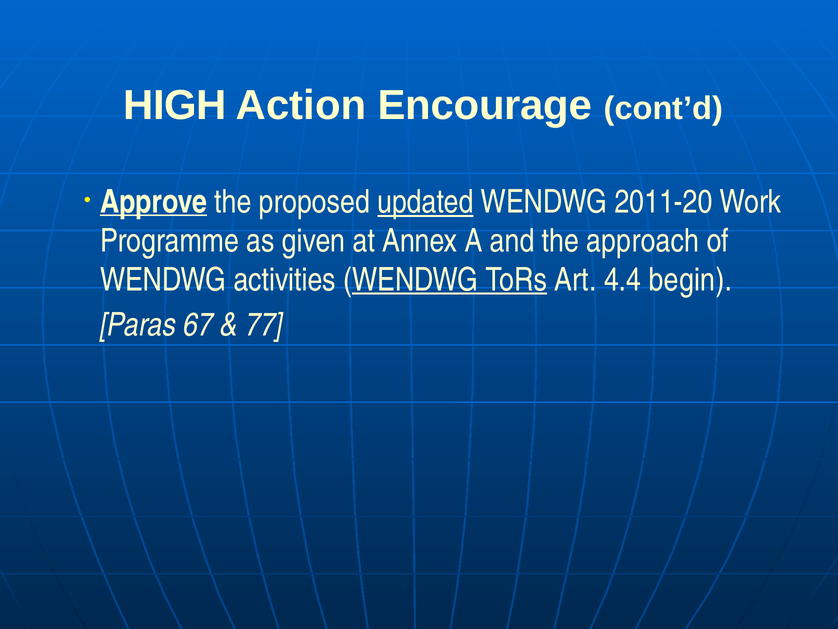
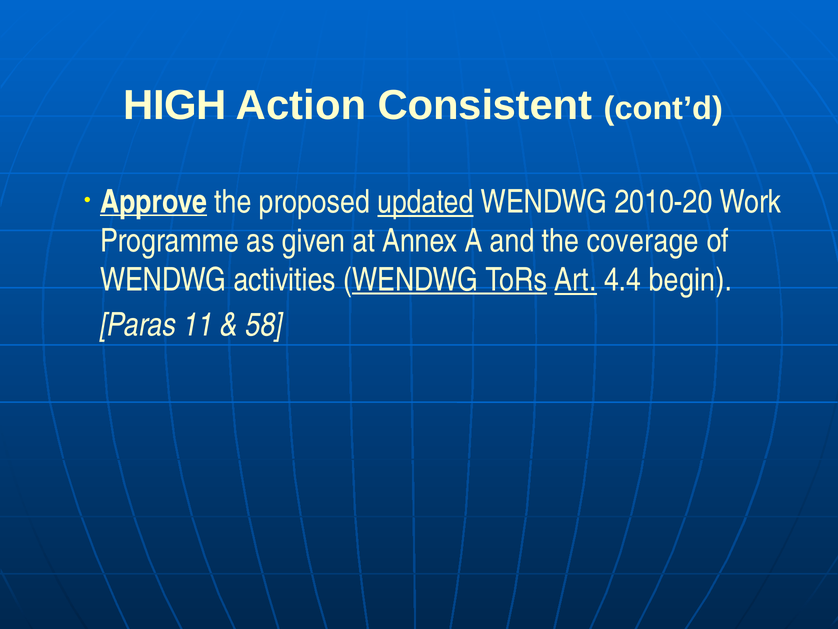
Encourage: Encourage -> Consistent (485, 105)
2011-20: 2011-20 -> 2010-20 (664, 202)
approach: approach -> coverage (643, 241)
Art underline: none -> present (575, 280)
67: 67 -> 11 (198, 325)
77: 77 -> 58 (264, 325)
